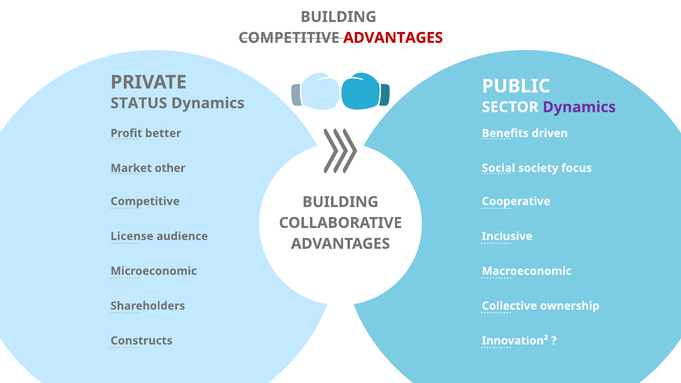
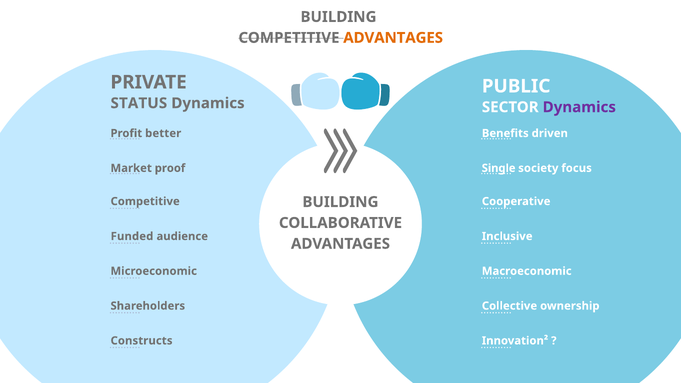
ADVANTAGES colour: red -> orange (393, 38)
other: other -> proof (170, 168)
Social: Social -> Single (499, 168)
License: License -> Funded (132, 236)
